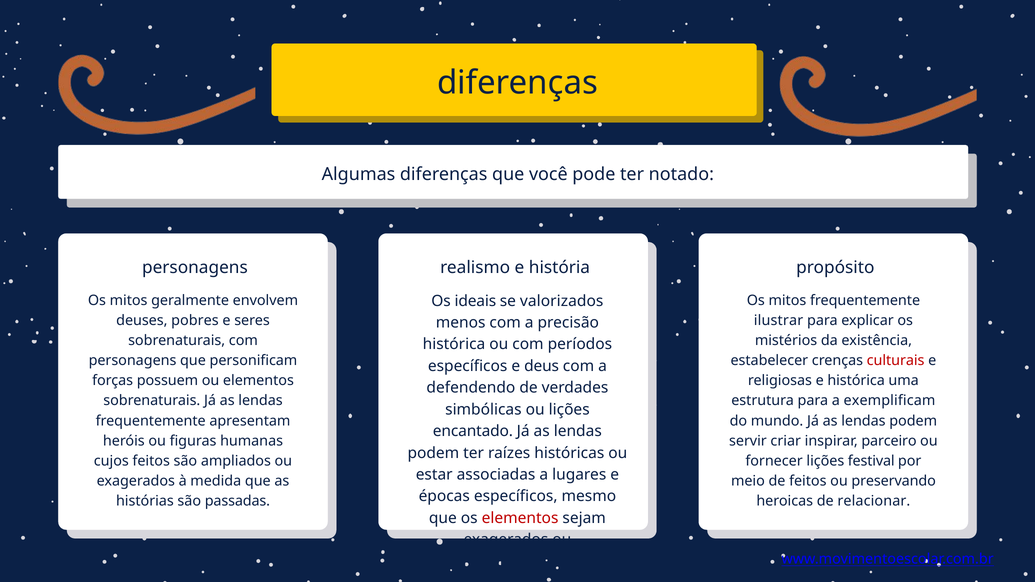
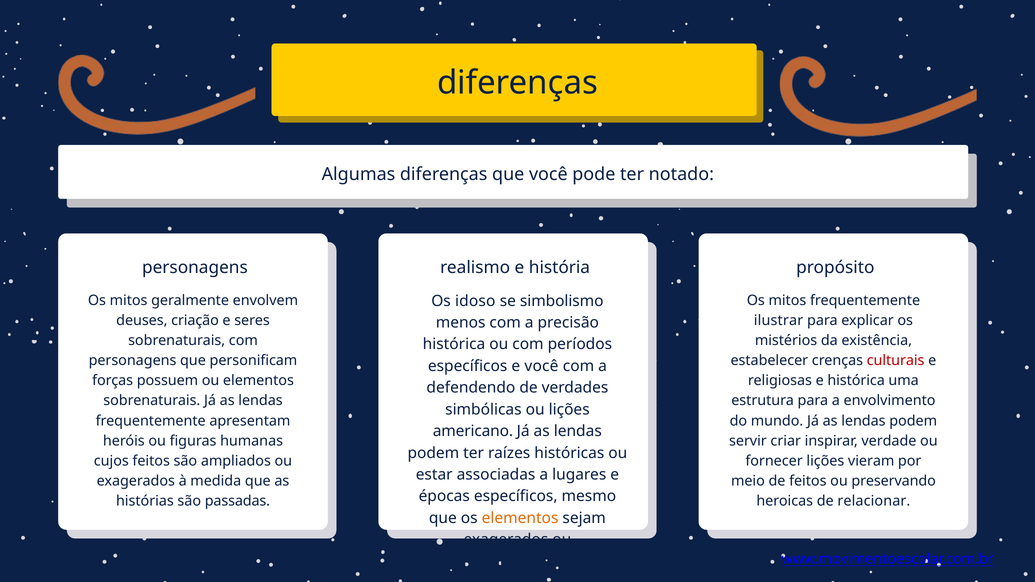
ideais: ideais -> idoso (475, 301)
valorizados: valorizados -> simbolismo (562, 301)
pobres: pobres -> criação (195, 321)
e deus: deus -> você (541, 366)
exemplificam: exemplificam -> envolvimento (890, 401)
encantado: encantado -> americano (473, 431)
parceiro: parceiro -> verdade (889, 441)
festival: festival -> vieram (871, 461)
elementos colour: red -> orange (520, 518)
